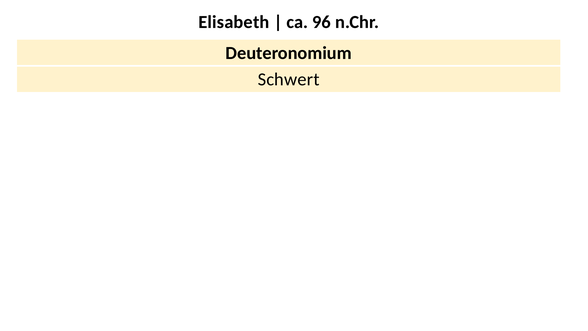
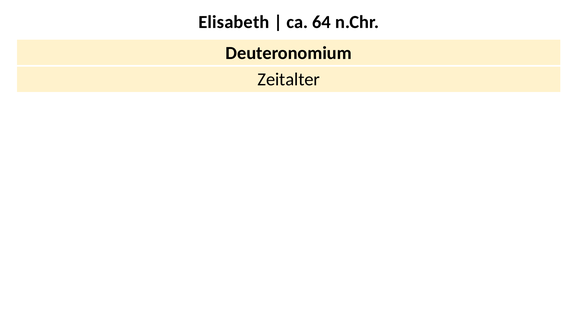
96: 96 -> 64 (322, 22)
Schwert: Schwert -> Zeitalter (289, 79)
